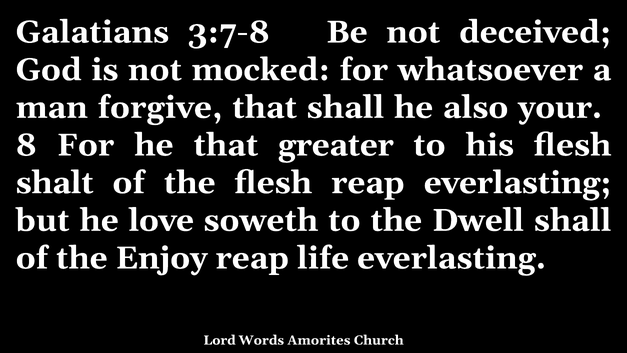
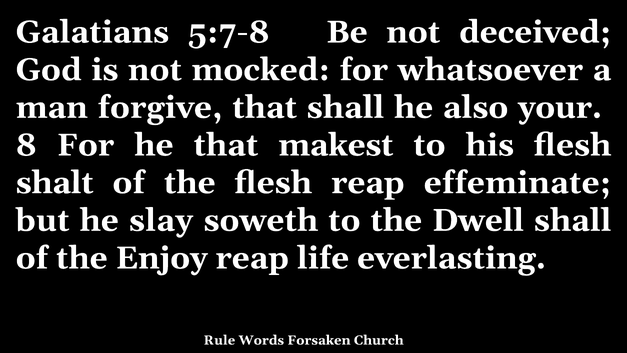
3:7-8: 3:7-8 -> 5:7-8 (229, 32)
greater: greater -> makest (336, 145)
reap everlasting: everlasting -> effeminate (517, 183)
love: love -> slay (161, 220)
Lord: Lord -> Rule (219, 340)
Amorites: Amorites -> Forsaken (319, 340)
